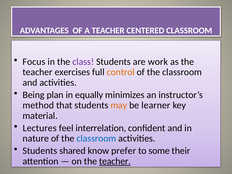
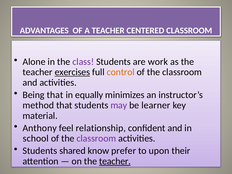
Focus: Focus -> Alone (34, 62)
exercises underline: none -> present (72, 72)
Being plan: plan -> that (55, 95)
may colour: orange -> purple (119, 105)
Lectures: Lectures -> Anthony (40, 128)
interrelation: interrelation -> relationship (101, 128)
nature: nature -> school (36, 138)
classroom colour: blue -> purple (96, 138)
some: some -> upon (159, 151)
